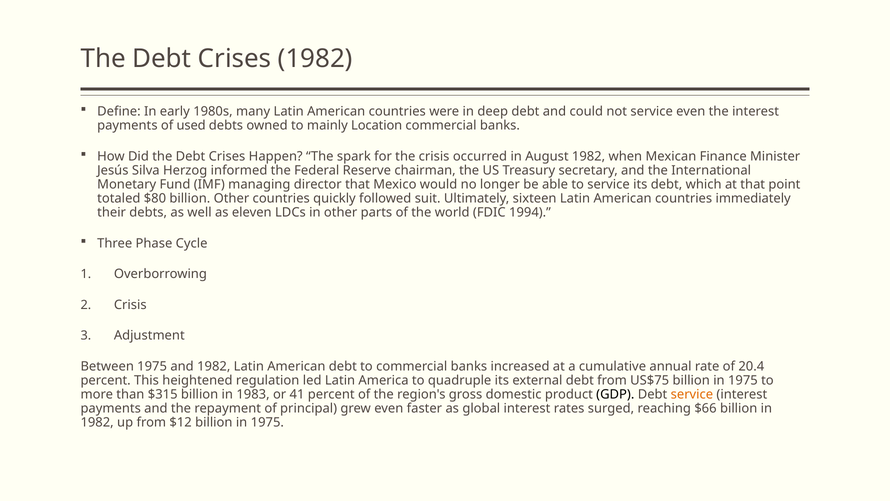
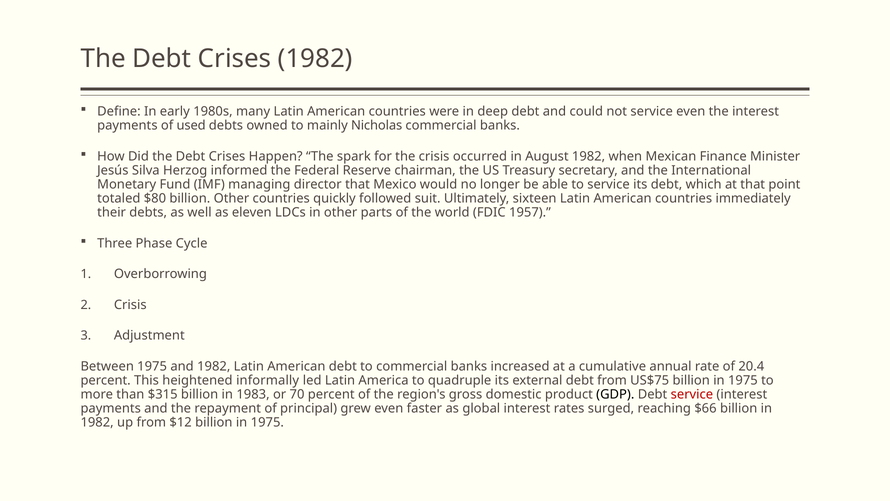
Location: Location -> Nicholas (377, 125)
1994: 1994 -> 1957 (530, 212)
regulation: regulation -> informally (268, 380)
41: 41 -> 70 (297, 394)
service colour: orange -> red (692, 394)
